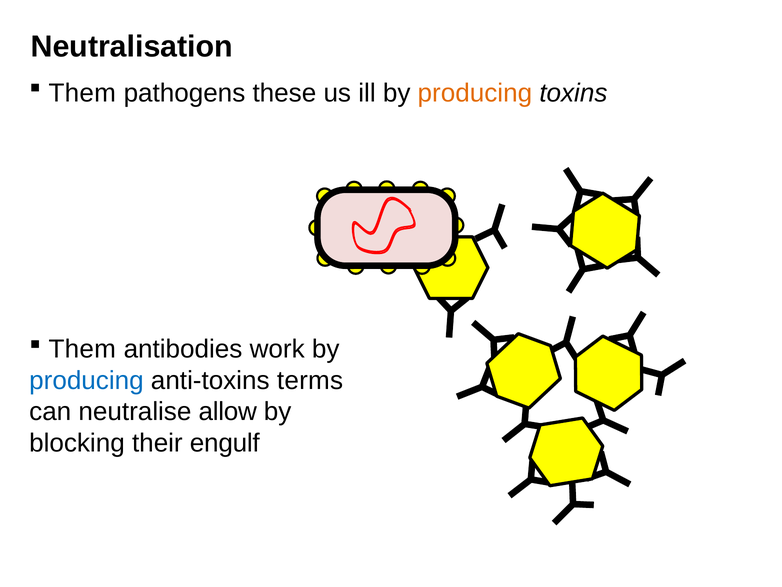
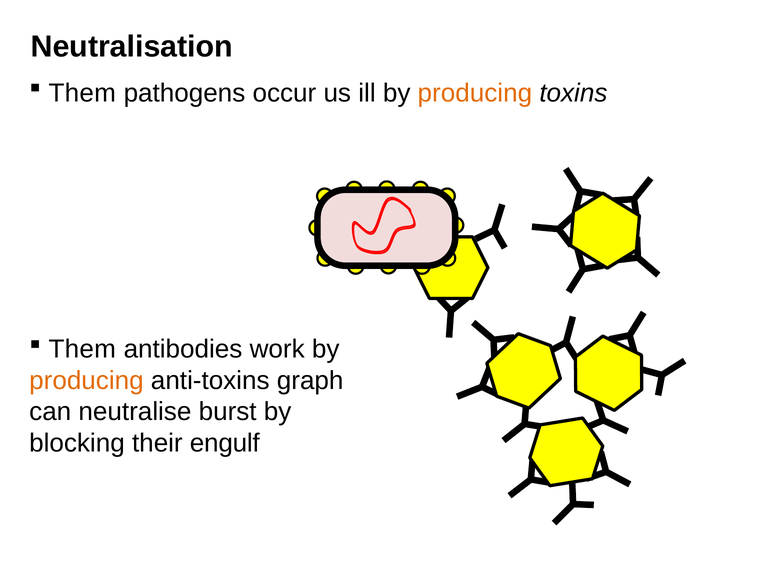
these: these -> occur (284, 93)
producing colour: blue -> orange (86, 380)
terms: terms -> graph (310, 380)
allow: allow -> burst (228, 412)
